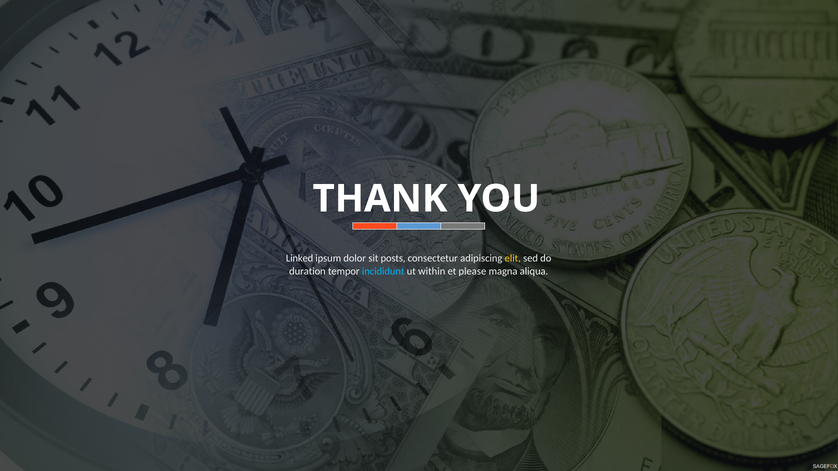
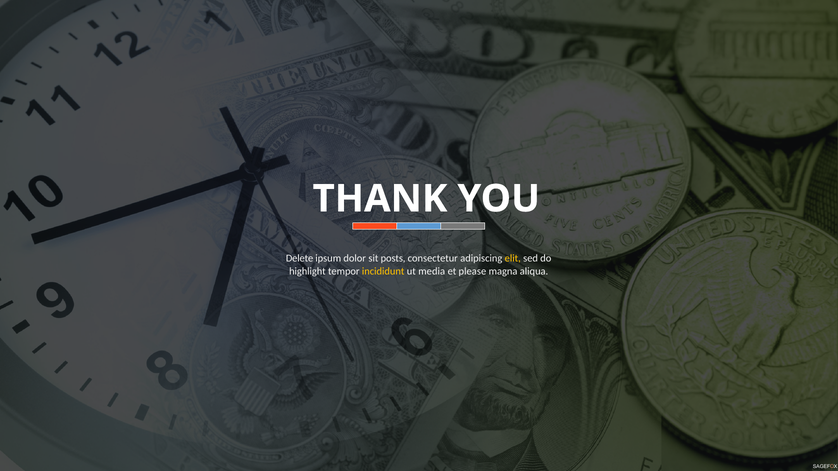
Linked: Linked -> Delete (300, 259)
duration: duration -> highlight (307, 271)
incididunt colour: light blue -> yellow (383, 271)
within: within -> media (432, 271)
